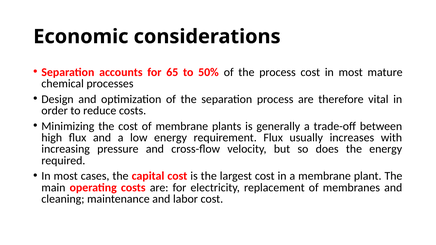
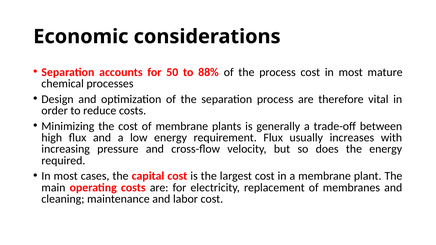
65: 65 -> 50 (172, 72)
50%: 50% -> 88% (208, 72)
